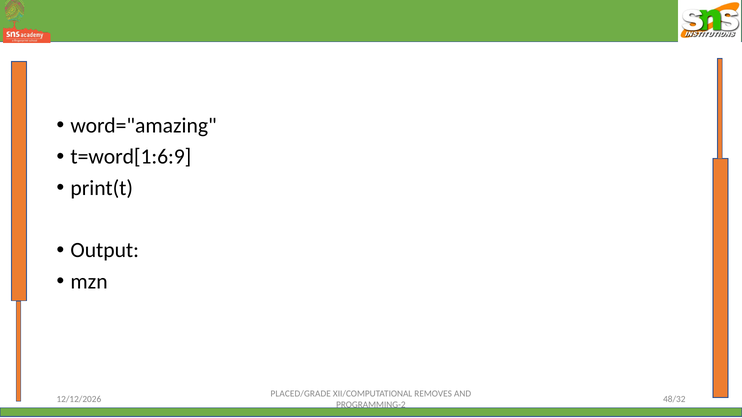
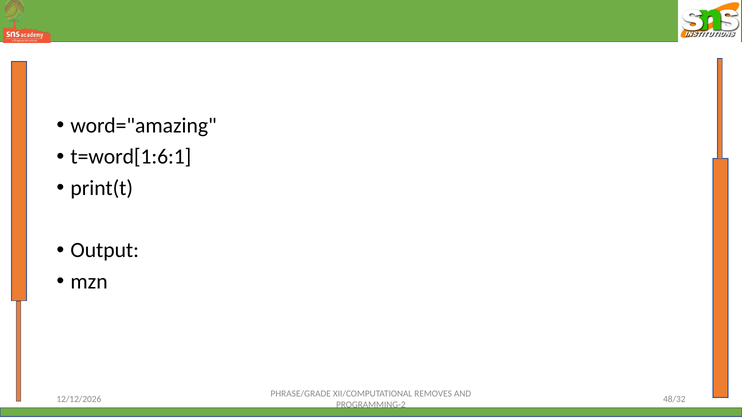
t=word[1:6:9: t=word[1:6:9 -> t=word[1:6:1 (131, 157)
PLACED/GRADE: PLACED/GRADE -> PHRASE/GRADE (301, 393)
